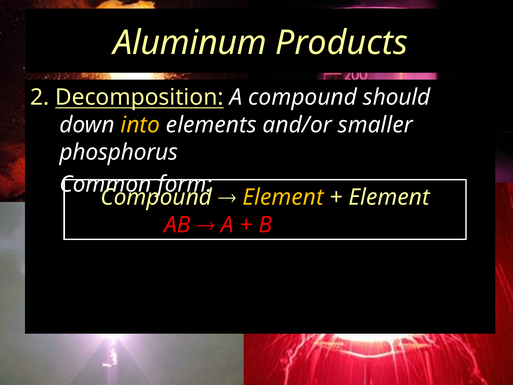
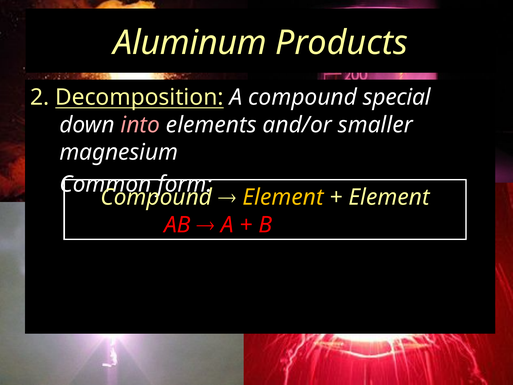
should: should -> special (397, 97)
into colour: yellow -> pink (140, 125)
phosphorus: phosphorus -> magnesium (119, 152)
